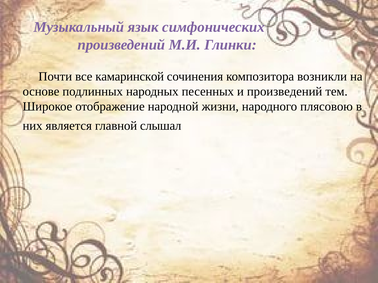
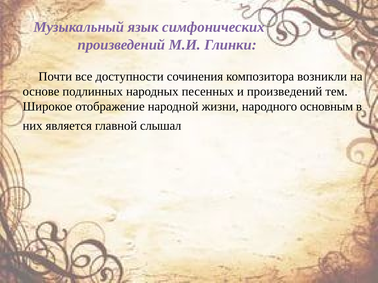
камаринской: камаринской -> доступности (130, 76)
плясовою: плясовою -> основным (327, 107)
